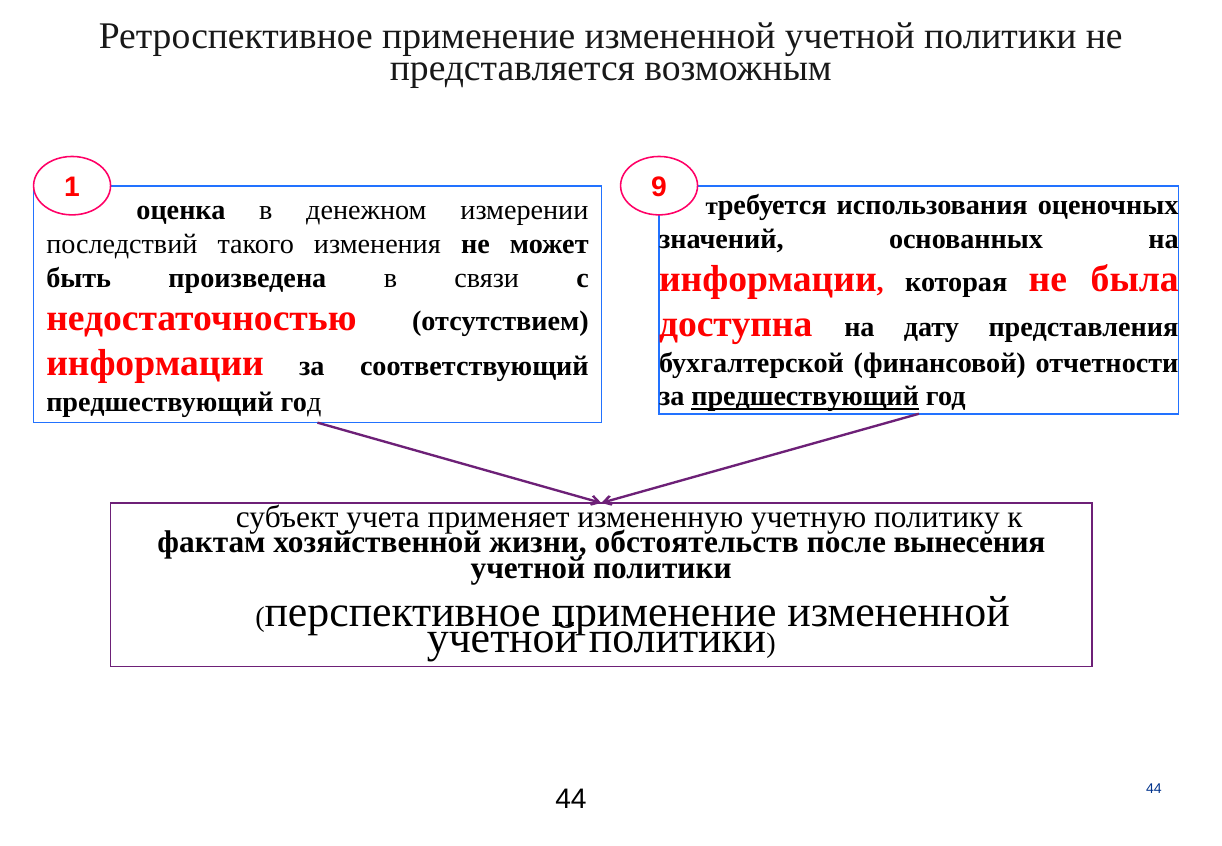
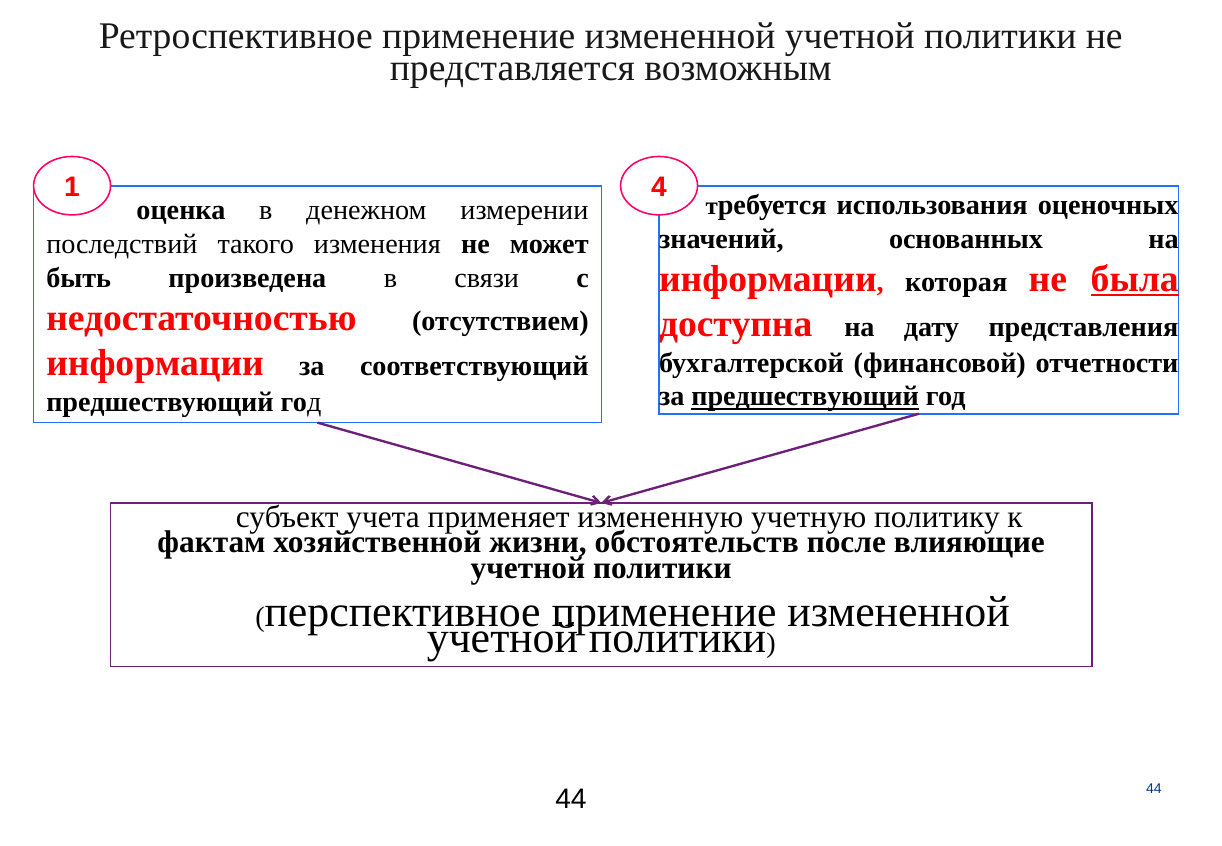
9: 9 -> 4 (659, 188)
была underline: none -> present (1135, 279)
вынесения: вынесения -> влияющие (969, 543)
